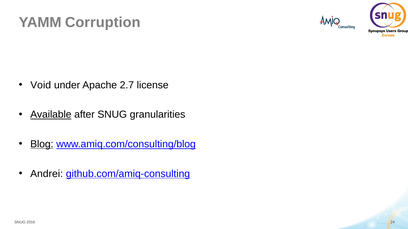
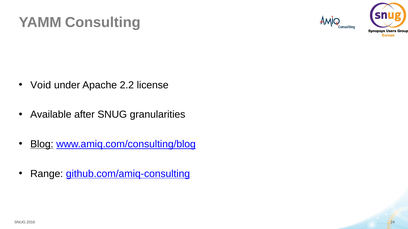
Corruption: Corruption -> Consulting (103, 22)
2.7: 2.7 -> 2.2 (127, 85)
Available underline: present -> none (51, 115)
Andrei: Andrei -> Range (47, 174)
